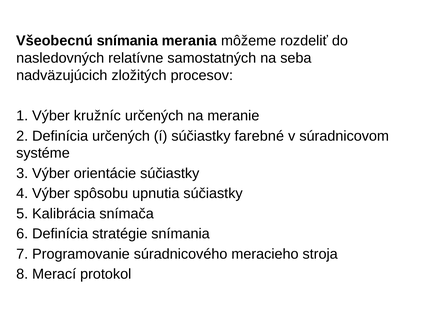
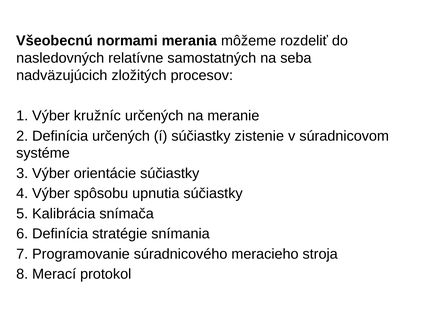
Všeobecnú snímania: snímania -> normami (127, 41)
farebné: farebné -> zistenie (259, 136)
